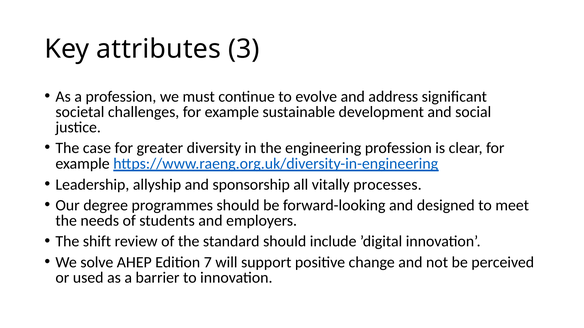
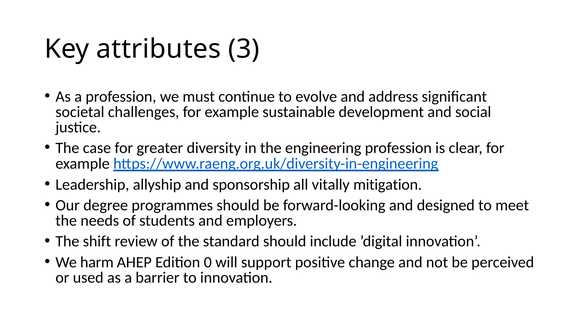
processes: processes -> mitigation (388, 185)
solve: solve -> harm (97, 263)
7: 7 -> 0 (208, 263)
